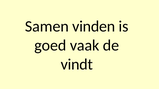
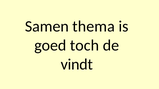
vinden: vinden -> thema (94, 26)
vaak: vaak -> toch (84, 46)
